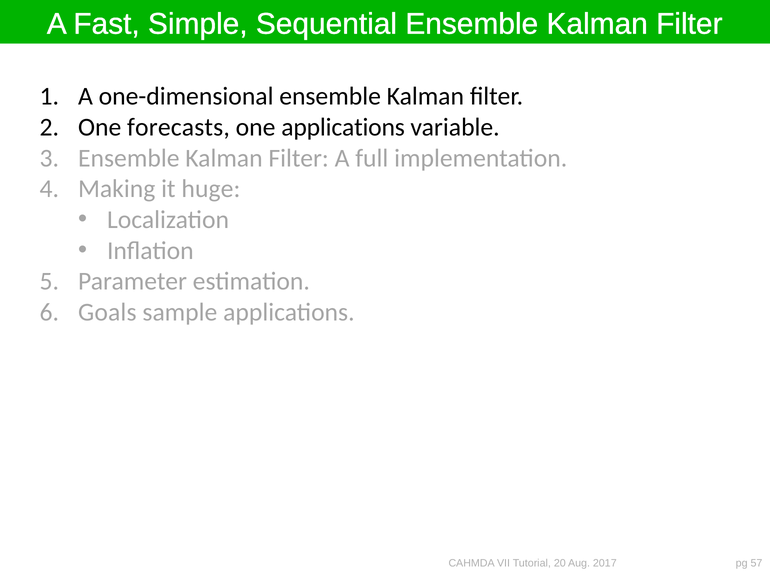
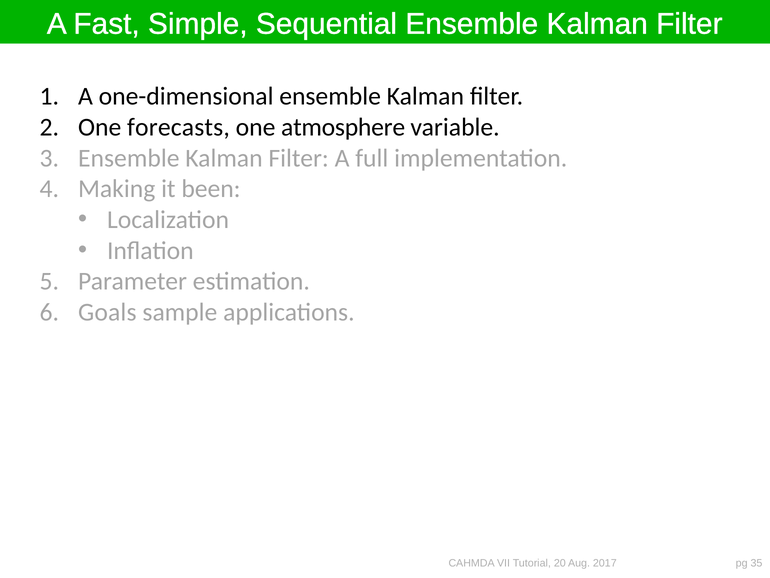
one applications: applications -> atmosphere (343, 127)
huge: huge -> been (211, 189)
57: 57 -> 35 (756, 563)
